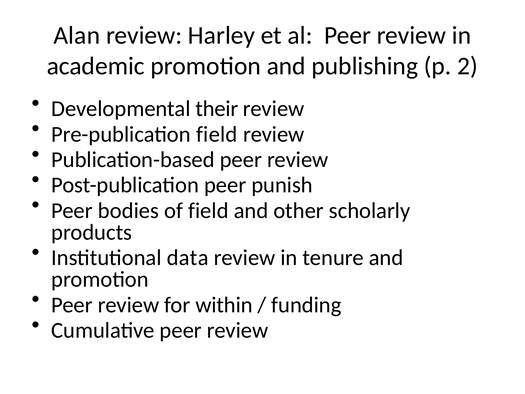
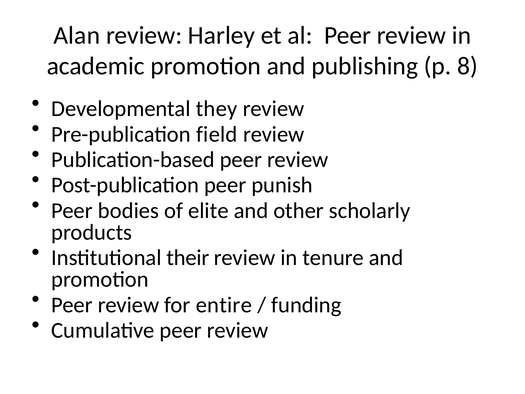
2: 2 -> 8 (468, 66)
their: their -> they (217, 109)
of field: field -> elite (208, 210)
data: data -> their (188, 258)
within: within -> entire (224, 305)
